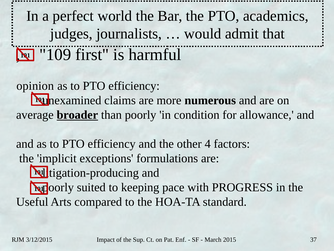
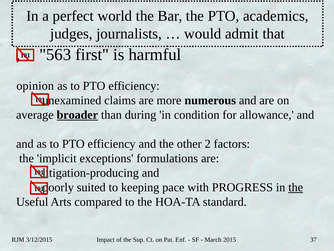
109: 109 -> 563 (55, 54)
than poorly: poorly -> during (141, 115)
4: 4 -> 2 (208, 144)
the underline: none -> present (296, 187)
